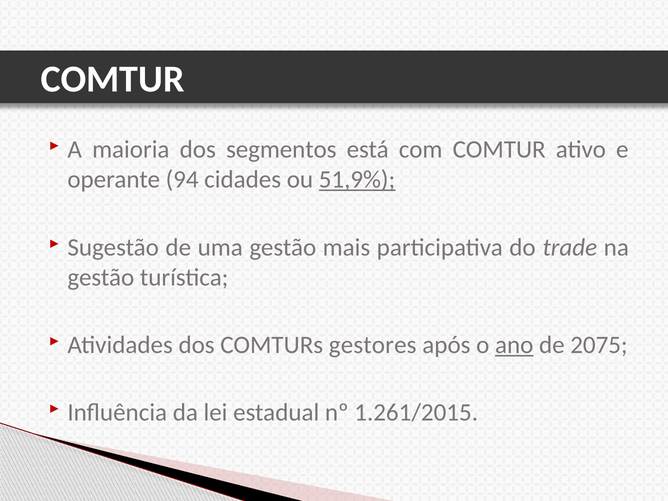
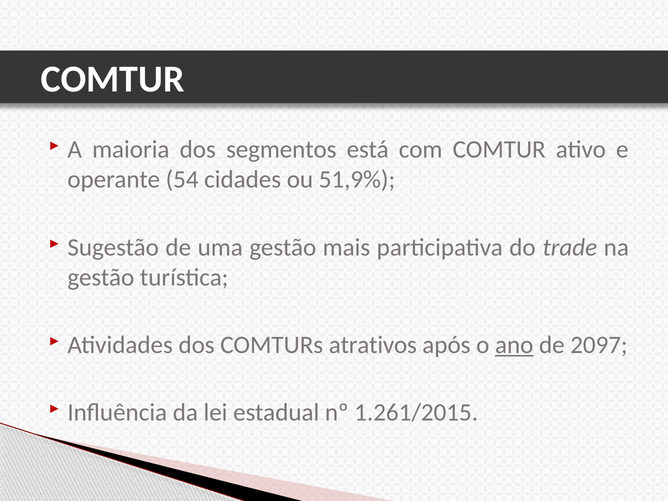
94: 94 -> 54 (182, 180)
51,9% underline: present -> none (357, 180)
gestores: gestores -> atrativos (373, 345)
2075: 2075 -> 2097 (599, 345)
